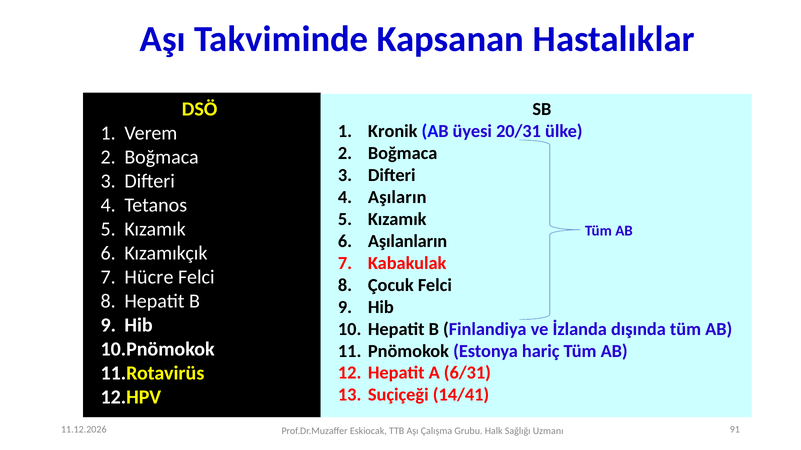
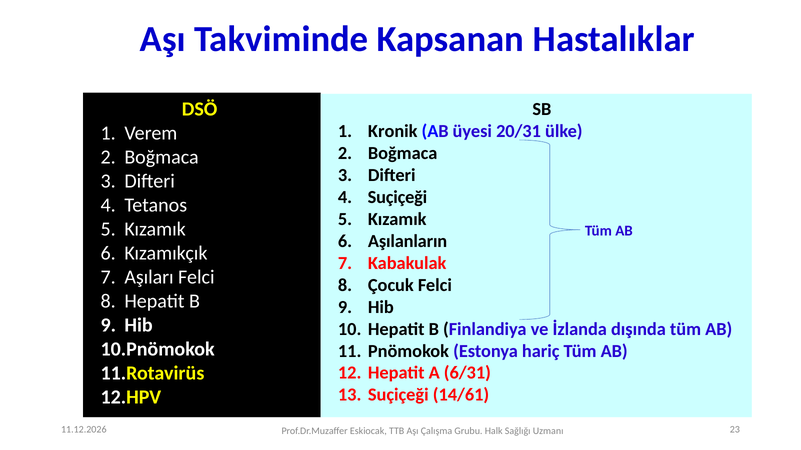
Aşıların: Aşıların -> Suçiçeği (397, 197)
Hücre: Hücre -> Aşıları (149, 277)
14/41: 14/41 -> 14/61 (461, 395)
91: 91 -> 23 (735, 430)
